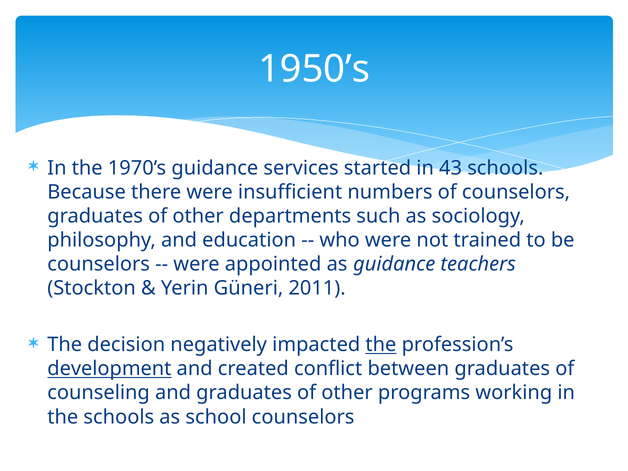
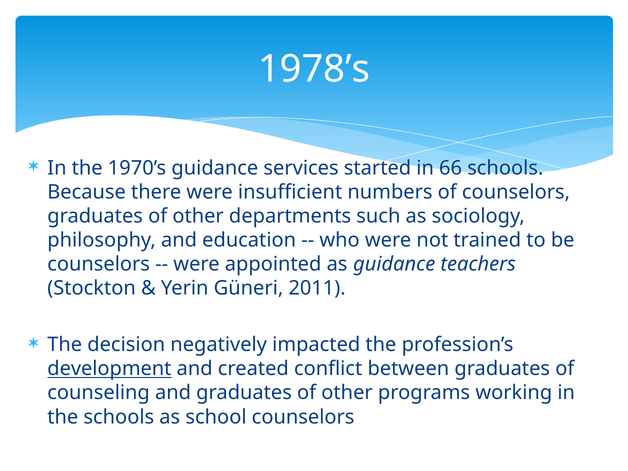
1950’s: 1950’s -> 1978’s (314, 69)
43: 43 -> 66 (451, 168)
the underline: present -> none (381, 345)
